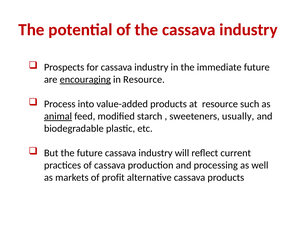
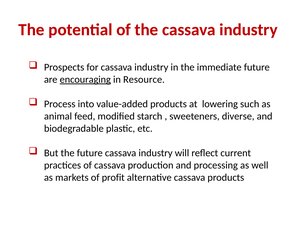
at resource: resource -> lowering (220, 104)
animal underline: present -> none (58, 116)
usually: usually -> diverse (238, 116)
